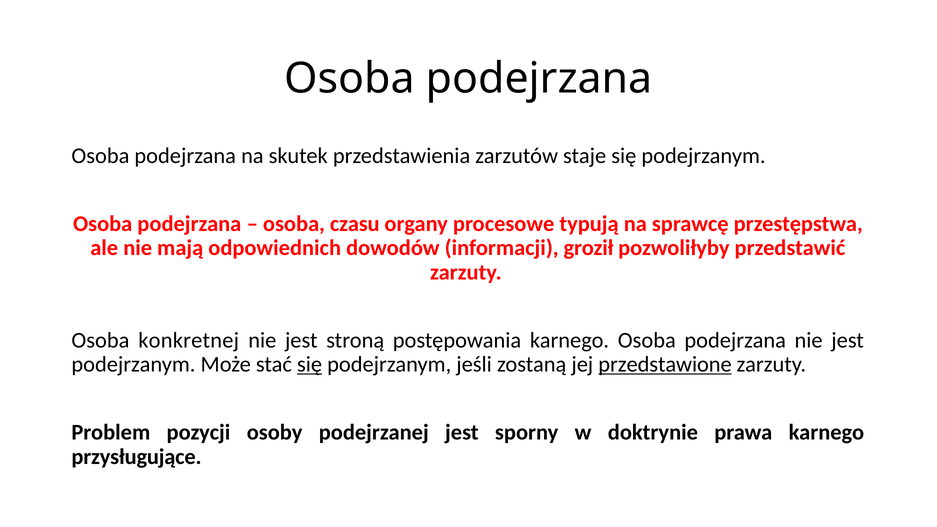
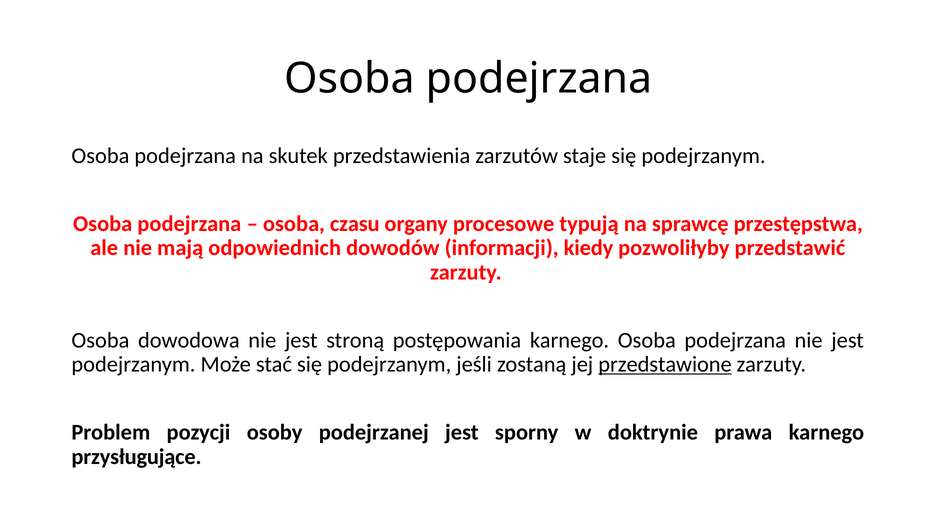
groził: groził -> kiedy (588, 248)
konkretnej: konkretnej -> dowodowa (189, 340)
się underline: present -> none (310, 364)
